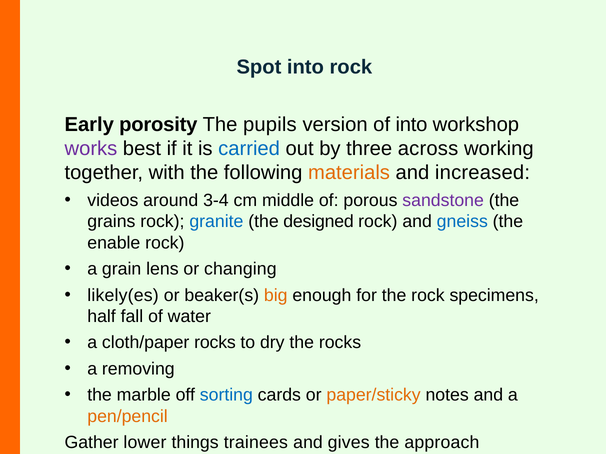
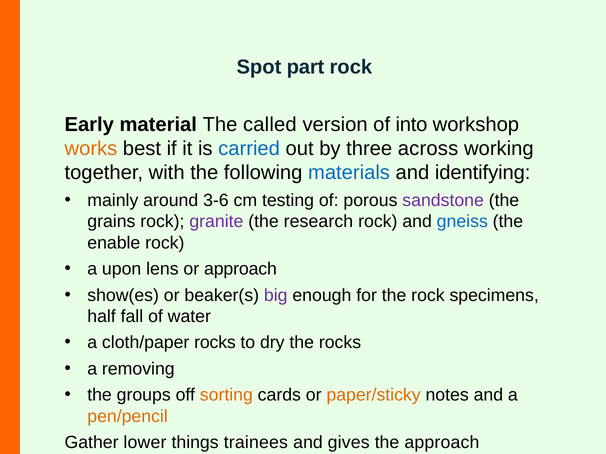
Spot into: into -> part (306, 67)
porosity: porosity -> material (158, 124)
pupils: pupils -> called (270, 124)
works colour: purple -> orange (91, 149)
materials colour: orange -> blue (349, 173)
increased: increased -> identifying (483, 173)
videos: videos -> mainly (113, 201)
3-4: 3-4 -> 3-6 (216, 201)
middle: middle -> testing (288, 201)
granite colour: blue -> purple (216, 222)
designed: designed -> research (318, 222)
grain: grain -> upon (122, 269)
or changing: changing -> approach (240, 269)
likely(es: likely(es -> show(es (123, 296)
big colour: orange -> purple (276, 296)
marble: marble -> groups (144, 396)
sorting colour: blue -> orange (226, 396)
